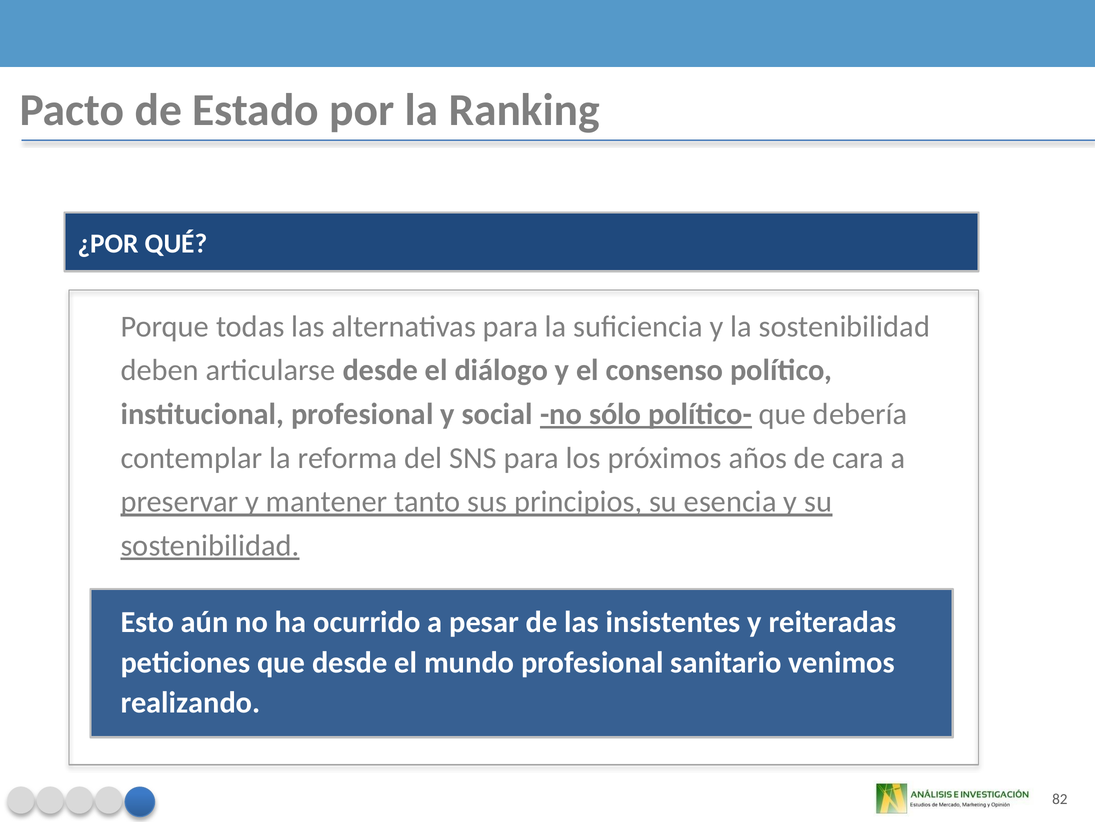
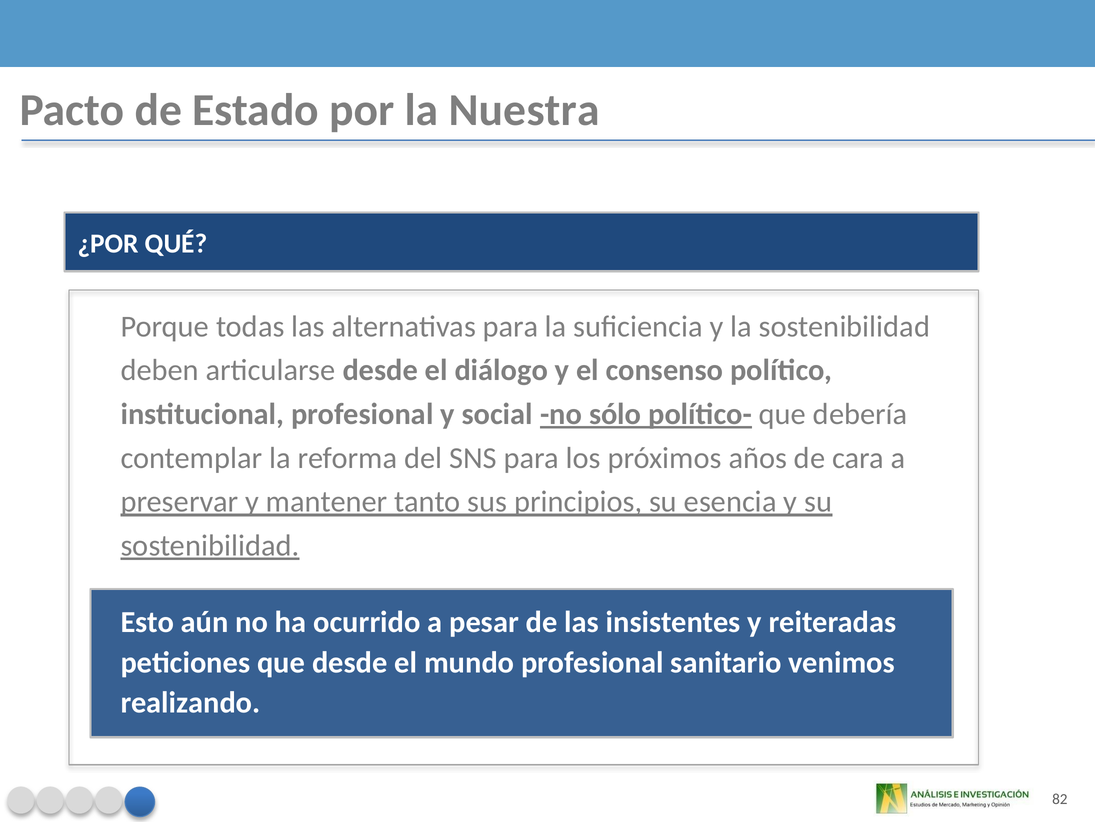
Ranking: Ranking -> Nuestra (524, 110)
